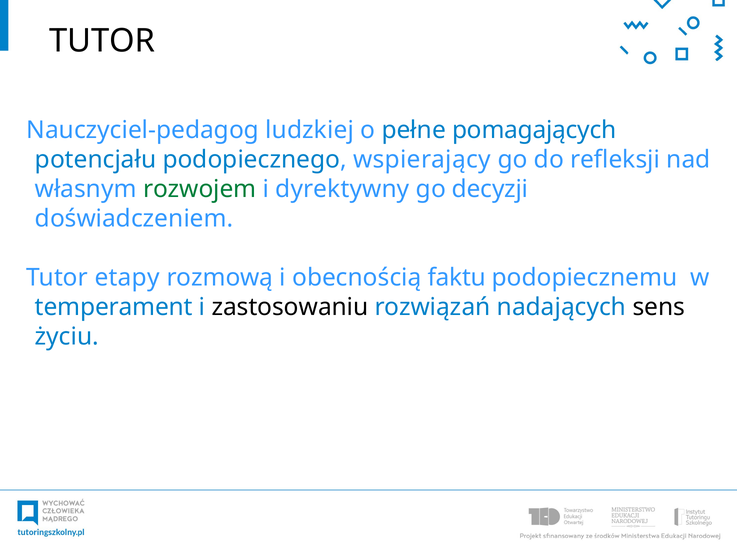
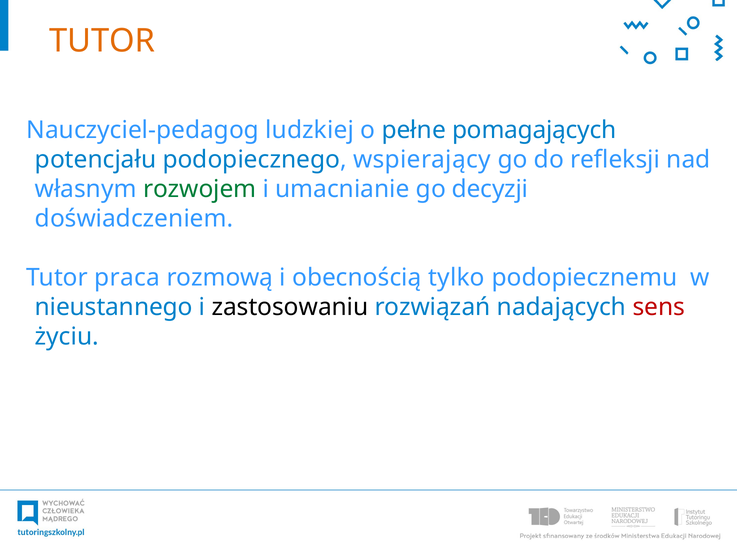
TUTOR colour: black -> orange (102, 41)
dyrektywny: dyrektywny -> umacnianie (342, 189)
etapy: etapy -> praca (127, 278)
faktu: faktu -> tylko (456, 278)
temperament: temperament -> nieustannego (114, 307)
sens colour: black -> red (659, 307)
